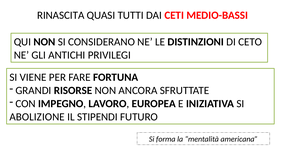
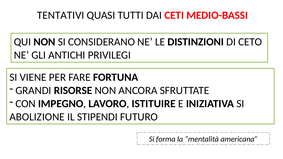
RINASCITA: RINASCITA -> TENTATIVI (61, 15)
EUROPEA: EUROPEA -> ISTITUIRE (154, 104)
